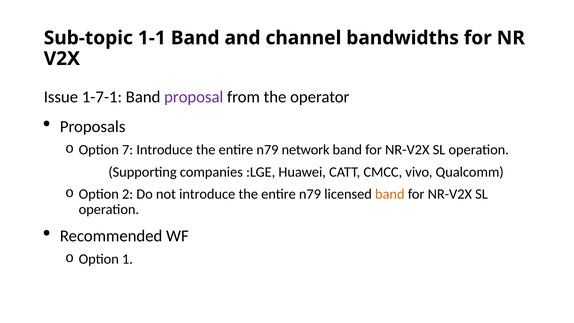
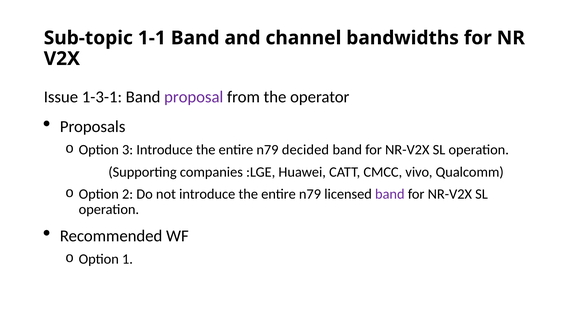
1-7-1: 1-7-1 -> 1-3-1 (102, 97)
7: 7 -> 3 (128, 150)
network: network -> decided (305, 150)
band colour: orange -> purple (390, 194)
